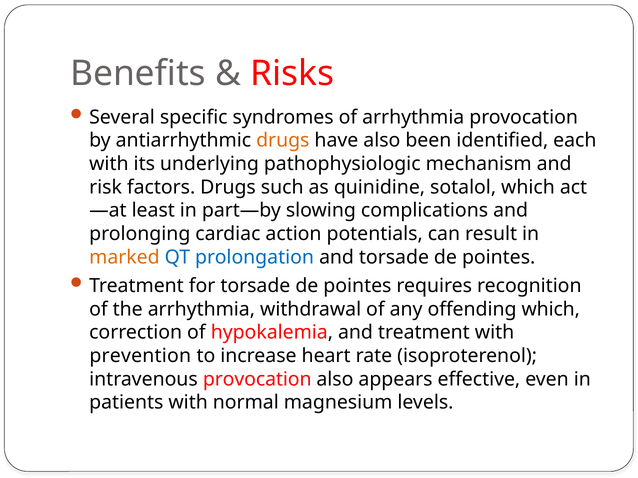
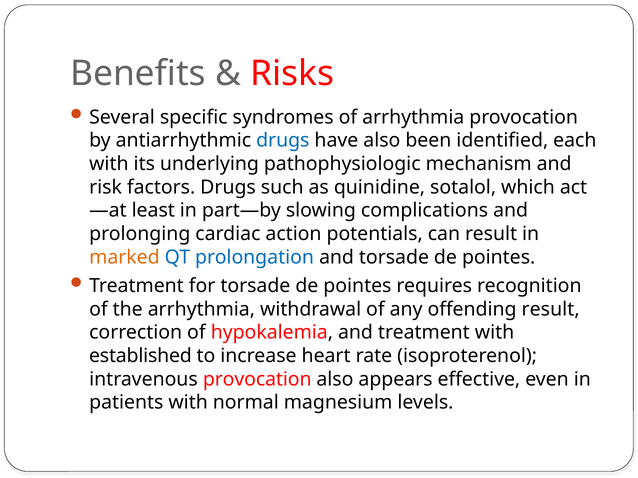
drugs colour: orange -> blue (283, 141)
offending which: which -> result (551, 309)
prevention: prevention -> established (140, 356)
